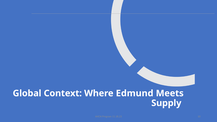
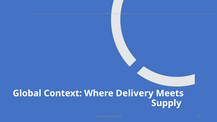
Edmund: Edmund -> Delivery (135, 93)
